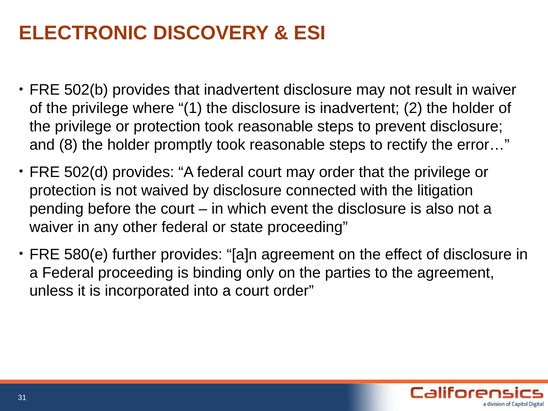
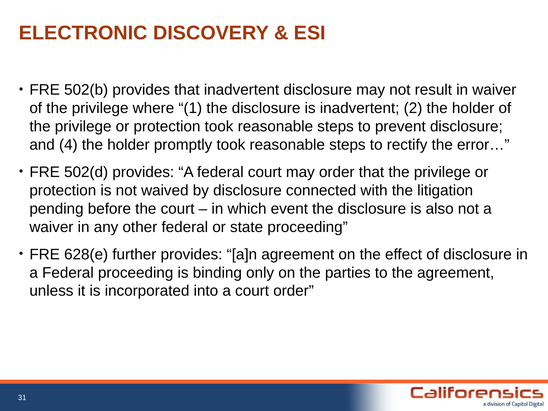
8: 8 -> 4 (68, 145)
580(e: 580(e -> 628(e (86, 254)
